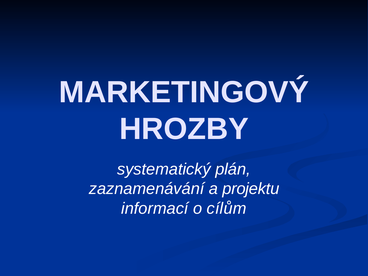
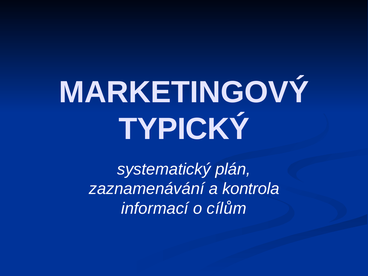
HROZBY: HROZBY -> TYPICKÝ (184, 129)
projektu: projektu -> kontrola (251, 189)
